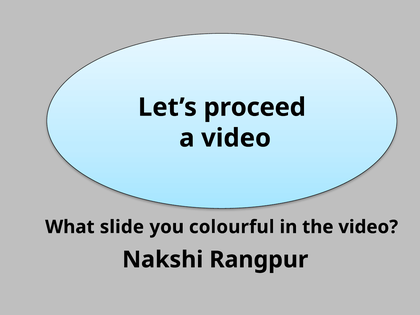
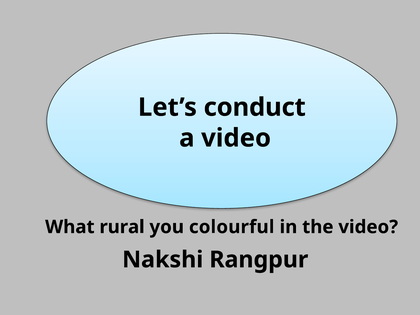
proceed: proceed -> conduct (255, 107)
slide: slide -> rural (122, 227)
